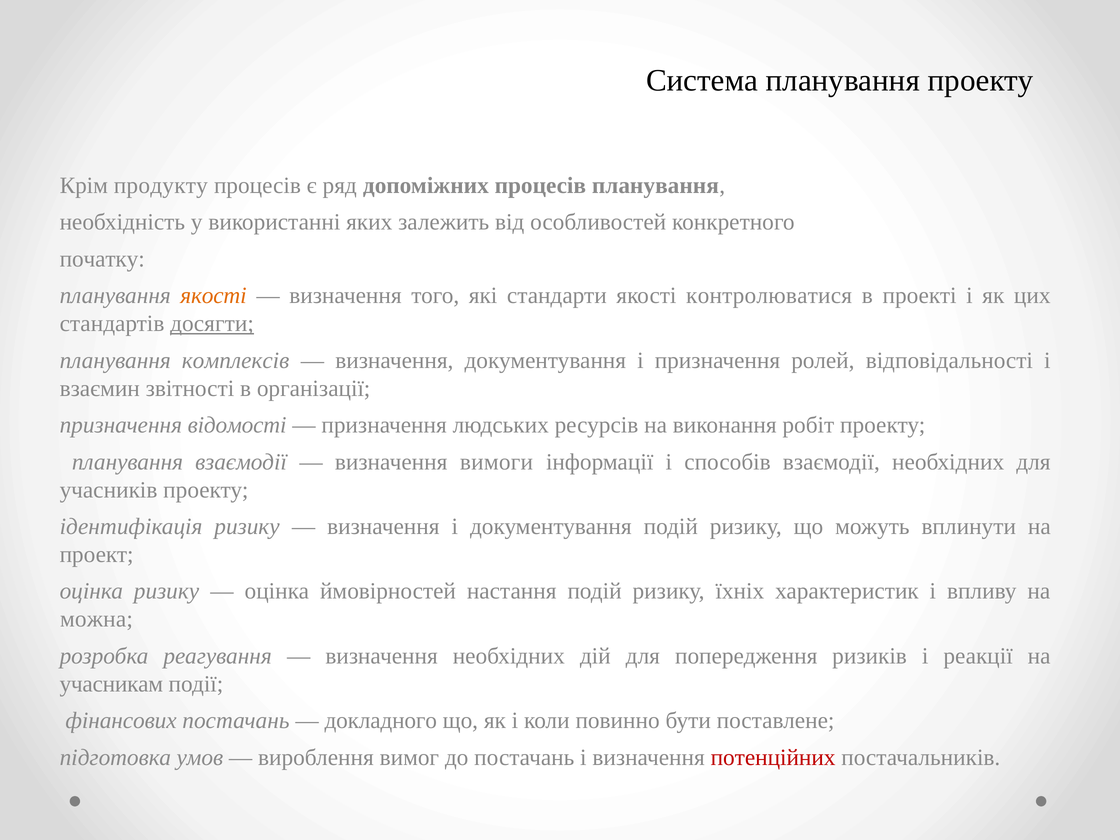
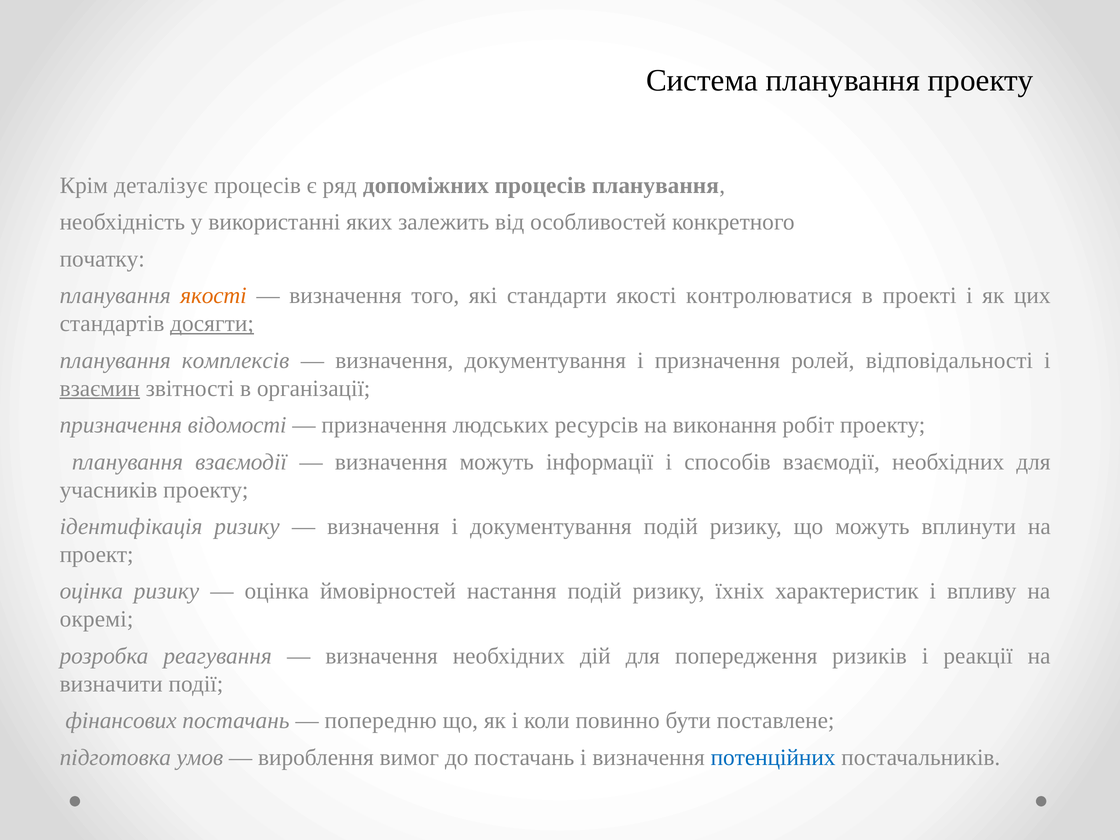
продукту: продукту -> деталізує (161, 185)
взаємин underline: none -> present (100, 388)
визначення вимоги: вимоги -> можуть (497, 462)
можна: можна -> окремі (97, 619)
учасникам: учасникам -> визначити (111, 684)
докладного: докладного -> попередню (381, 721)
потенційних colour: red -> blue (773, 757)
